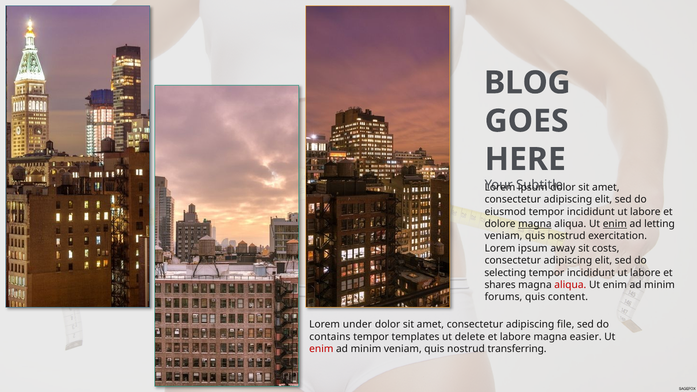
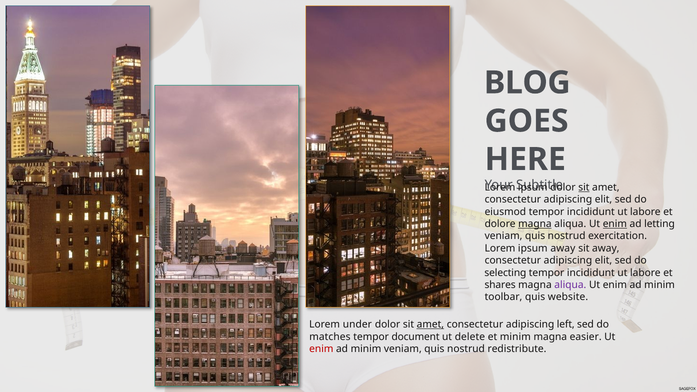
sit underline: none -> present (584, 187)
sit costs: costs -> away (606, 248)
aliqua colour: red -> purple (570, 285)
forums: forums -> toolbar (503, 297)
content: content -> website (568, 297)
amet underline: none -> present (430, 325)
file: file -> left (566, 325)
contains: contains -> matches (330, 337)
templates: templates -> document (416, 337)
et labore: labore -> minim (515, 337)
transferring: transferring -> redistribute (517, 349)
